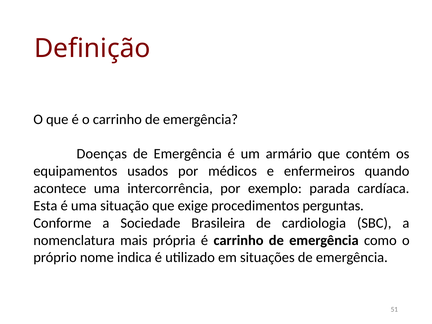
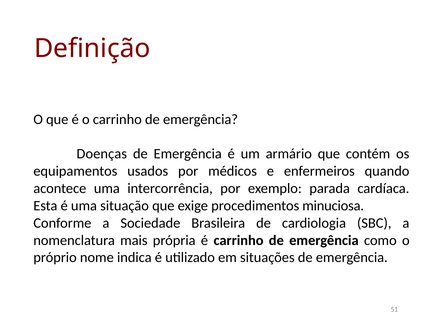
perguntas: perguntas -> minuciosa (333, 206)
